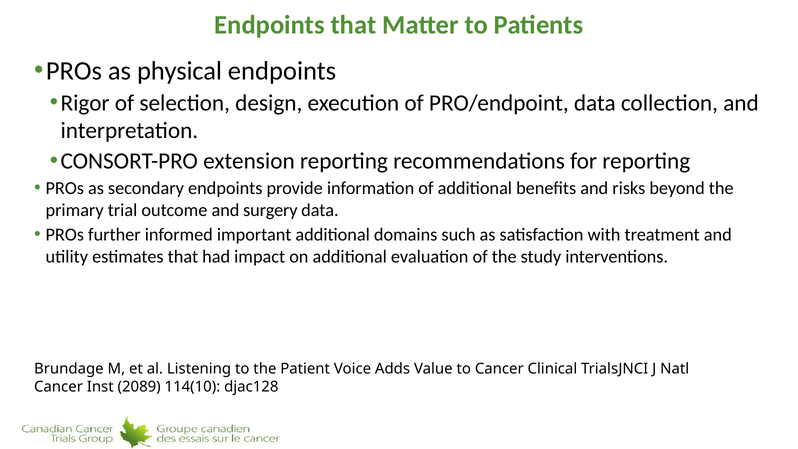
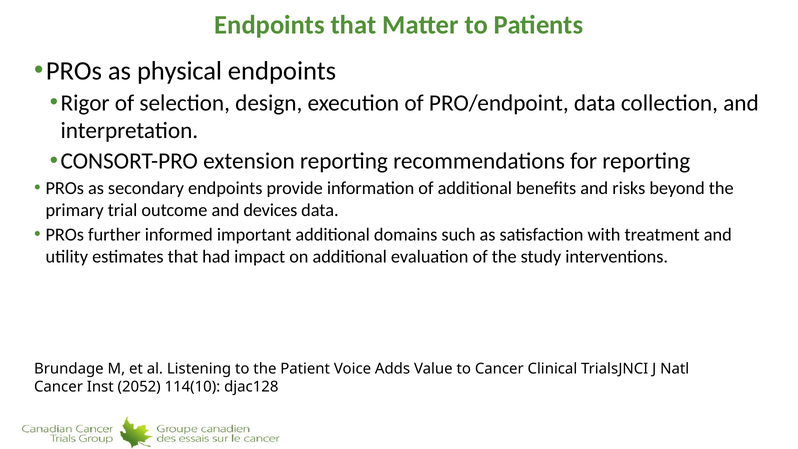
surgery: surgery -> devices (270, 210)
2089: 2089 -> 2052 (139, 387)
